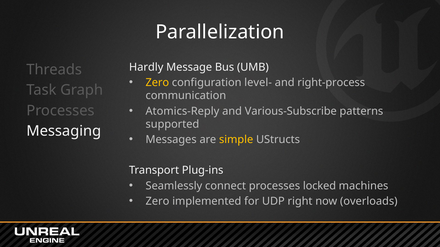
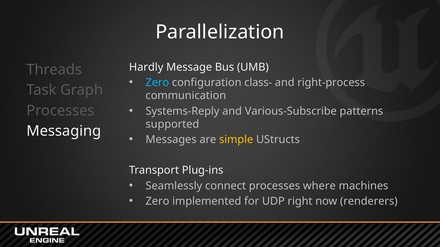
Zero colour: yellow -> light blue (157, 83)
level-: level- -> class- (258, 83)
Atomics-Reply: Atomics-Reply -> Systems-Reply (182, 111)
locked: locked -> where (319, 186)
overloads: overloads -> renderers (369, 202)
